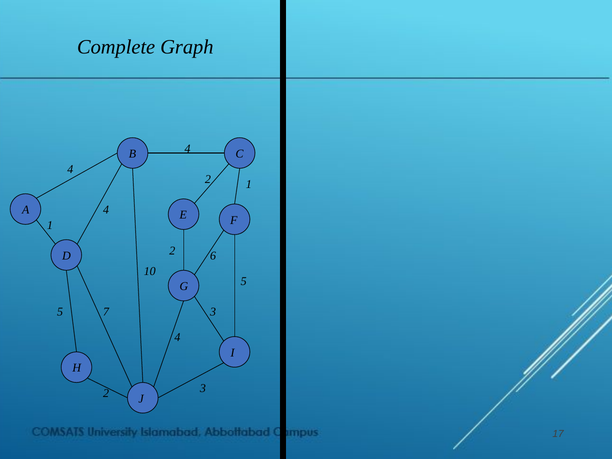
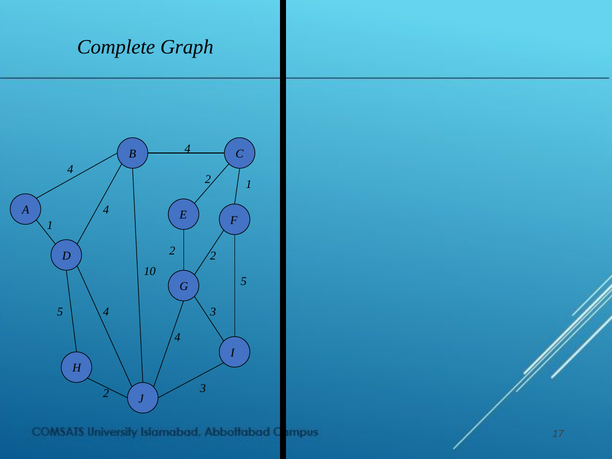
6: 6 -> 2 (213, 256)
5 7: 7 -> 4 (106, 312)
